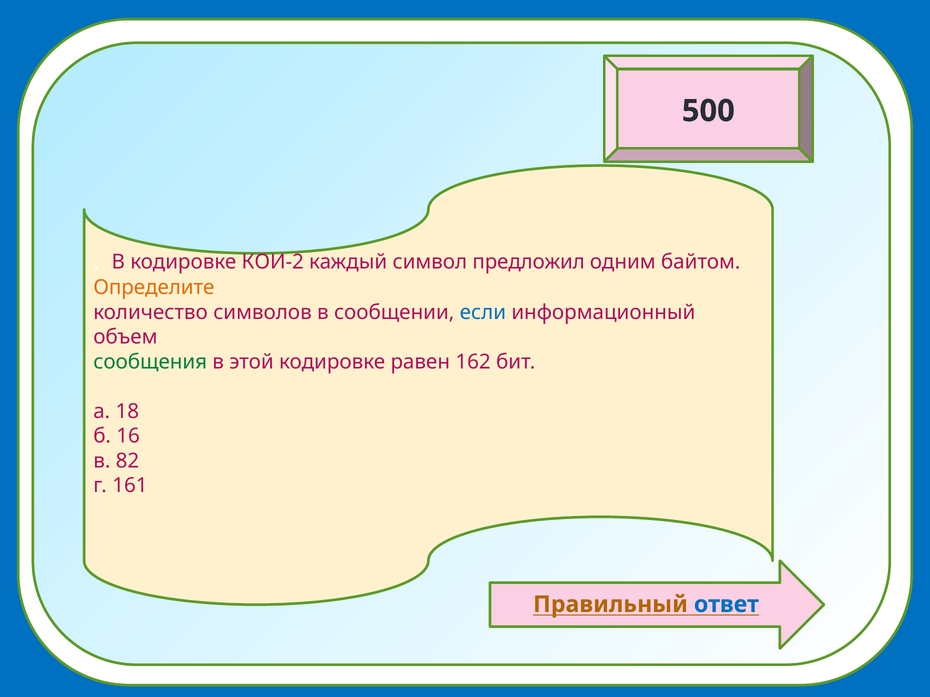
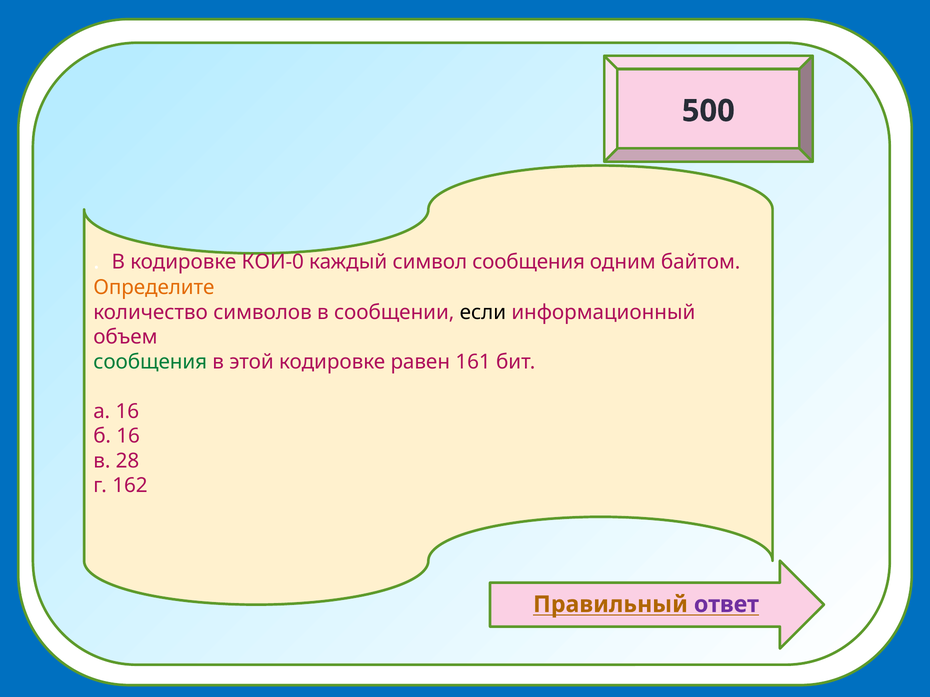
КОИ-2: КОИ-2 -> КОИ-0 (273, 262)
символ предложил: предложил -> сообщения (529, 262)
если colour: blue -> black (483, 312)
162: 162 -> 161 (473, 362)
а 18: 18 -> 16 (127, 412)
82: 82 -> 28 (127, 461)
161: 161 -> 162 (130, 486)
ответ colour: blue -> purple (726, 605)
